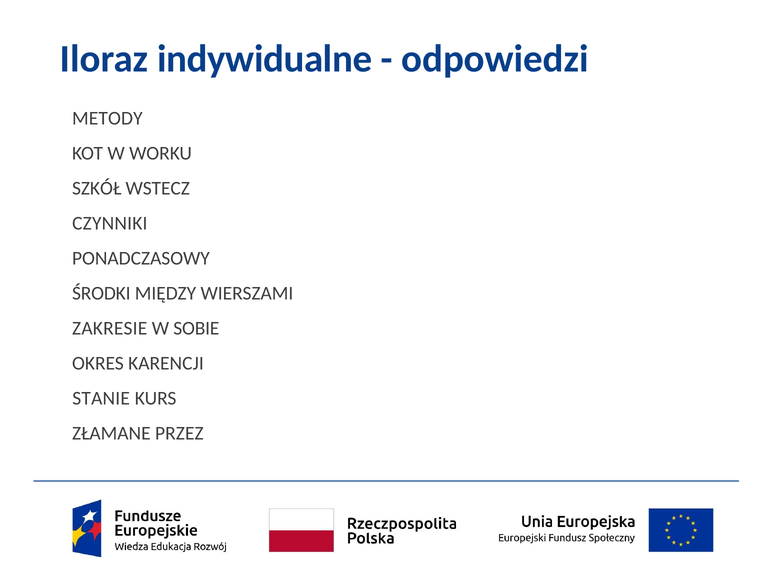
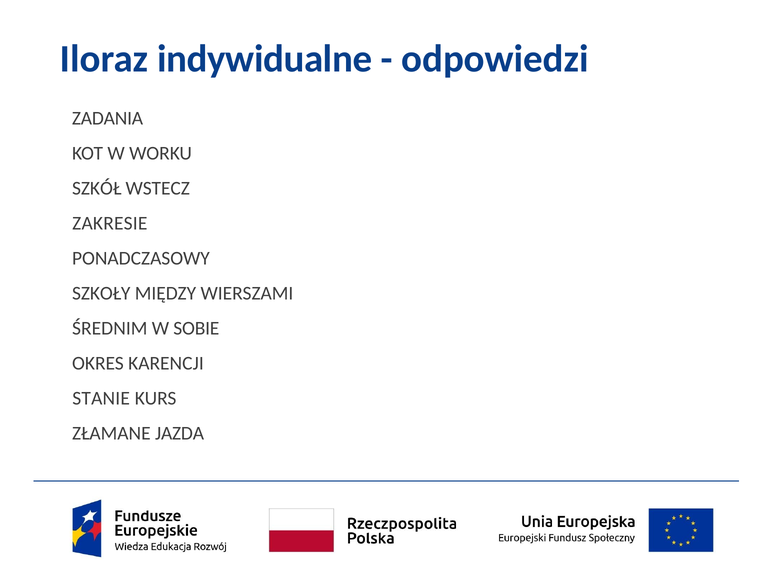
METODY: METODY -> ZADANIA (108, 118)
CZYNNIKI: CZYNNIKI -> ZAKRESIE (110, 223)
ŚRODKI: ŚRODKI -> SZKOŁY (101, 293)
ZAKRESIE: ZAKRESIE -> ŚREDNIM (110, 329)
PRZEZ: PRZEZ -> JAZDA (180, 434)
